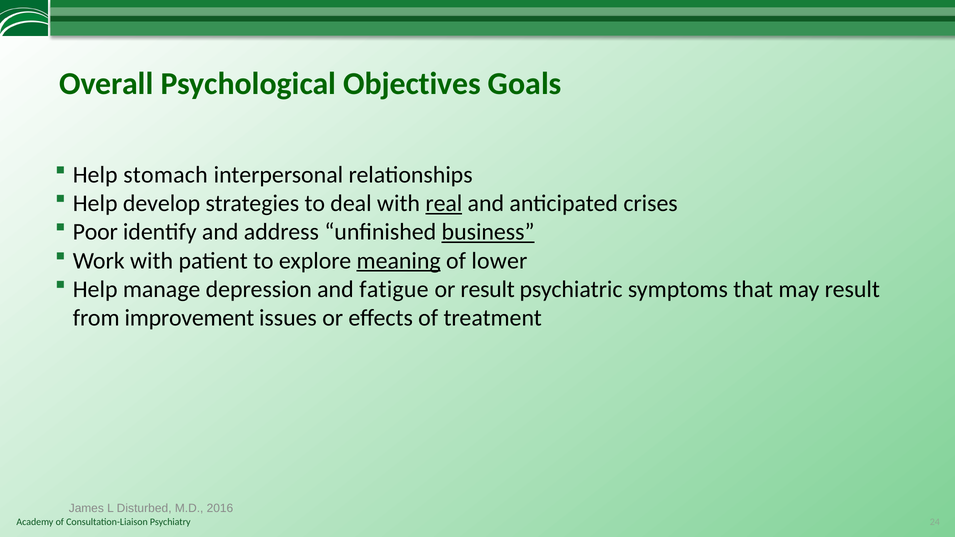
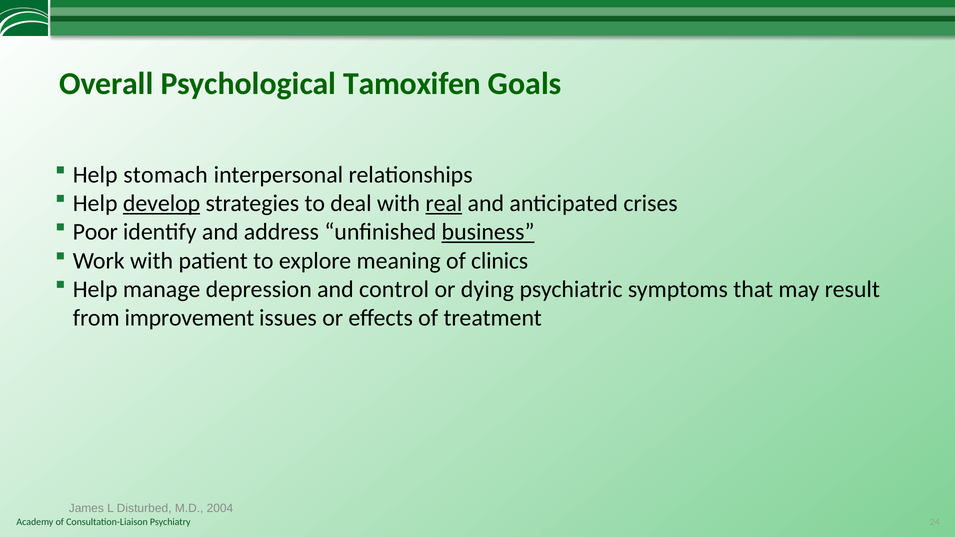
Objectives: Objectives -> Tamoxifen (412, 84)
develop underline: none -> present (162, 203)
meaning underline: present -> none (399, 261)
lower: lower -> clinics (500, 261)
fatigue: fatigue -> control (394, 289)
or result: result -> dying (487, 289)
2016: 2016 -> 2004 (220, 509)
